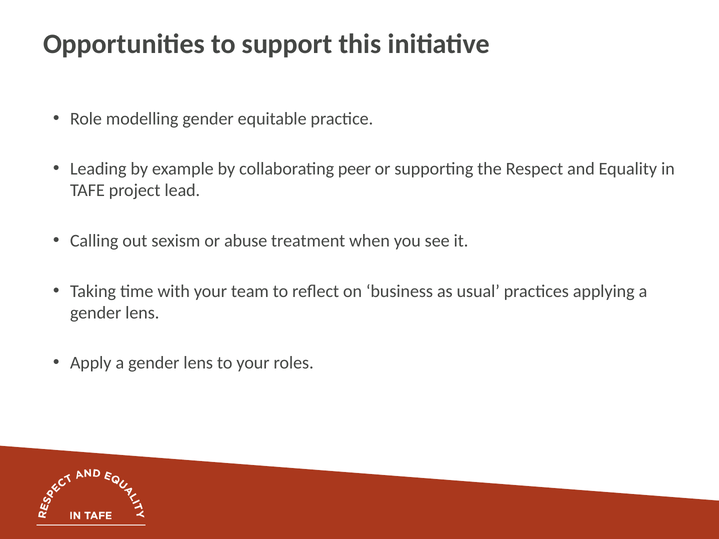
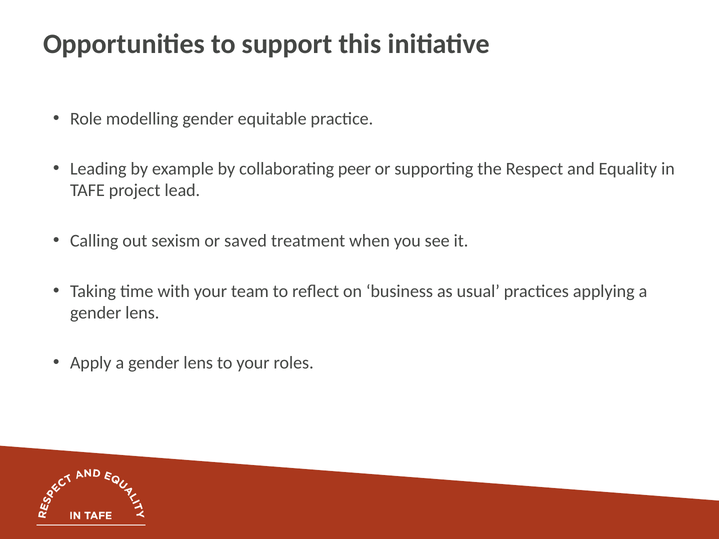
abuse: abuse -> saved (246, 241)
